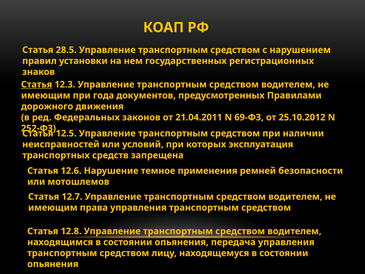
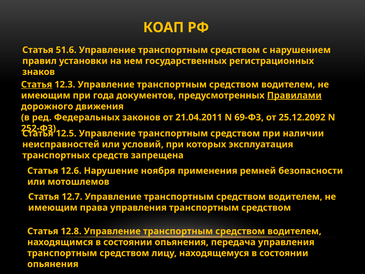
28.5: 28.5 -> 51.6 (66, 50)
Правилами underline: none -> present (294, 95)
25.10.2012: 25.10.2012 -> 25.12.2092 (302, 117)
темное: темное -> ноября (158, 171)
